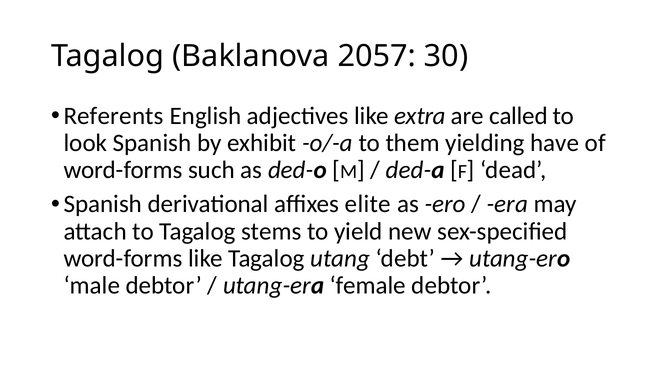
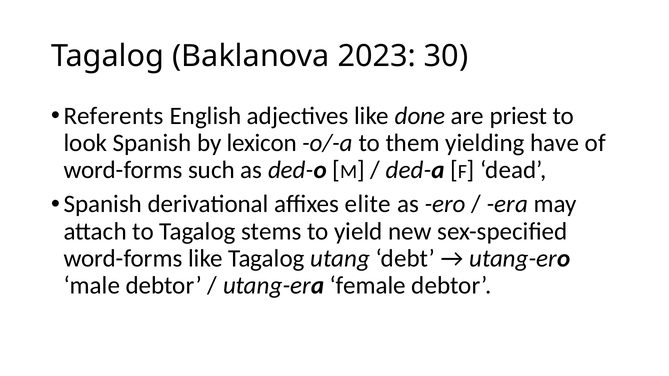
2057: 2057 -> 2023 (377, 56)
extra: extra -> done (420, 116)
called: called -> priest (518, 116)
exhibit: exhibit -> lexicon (262, 143)
